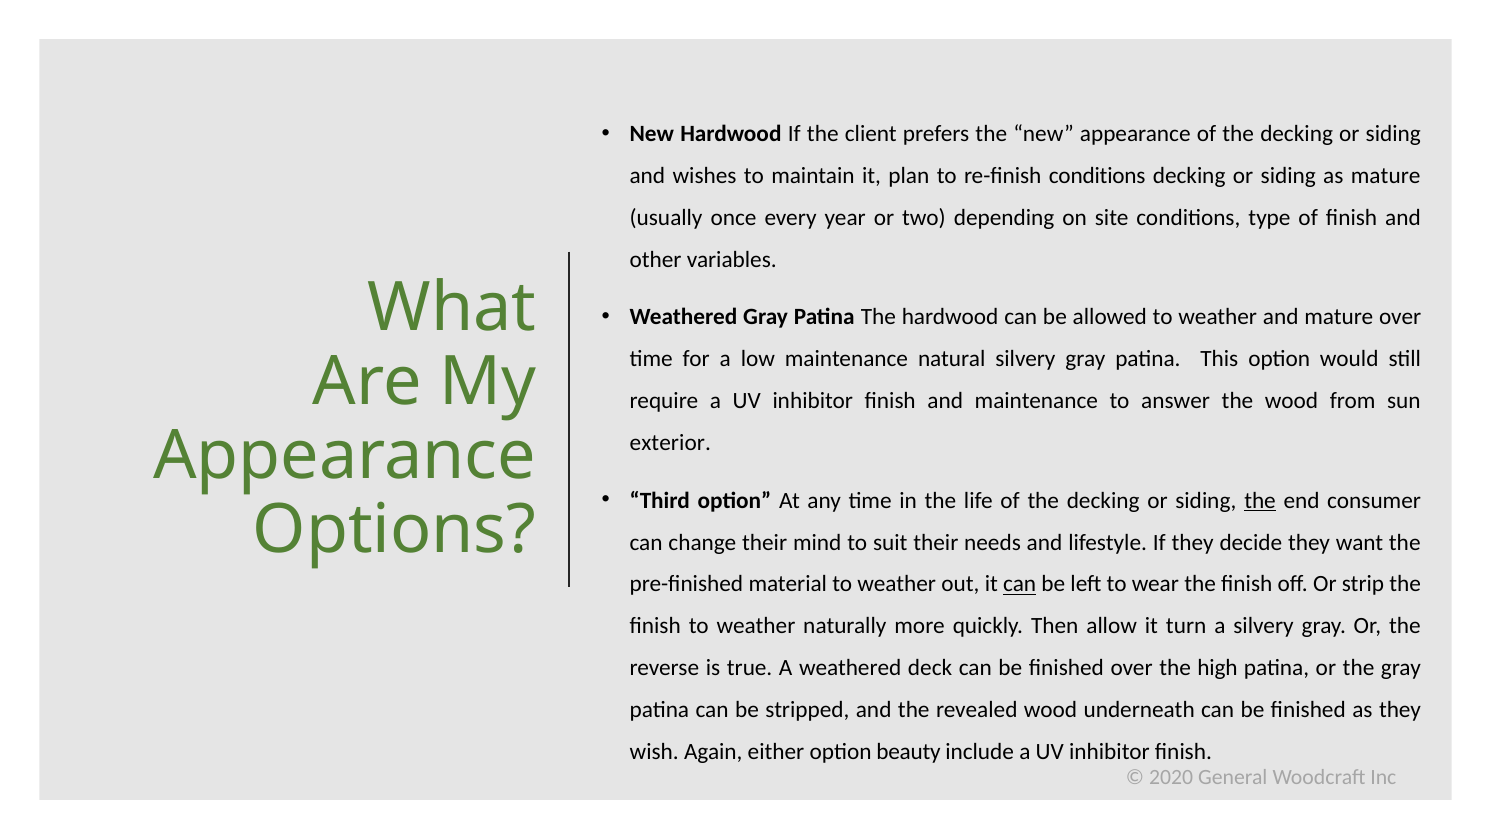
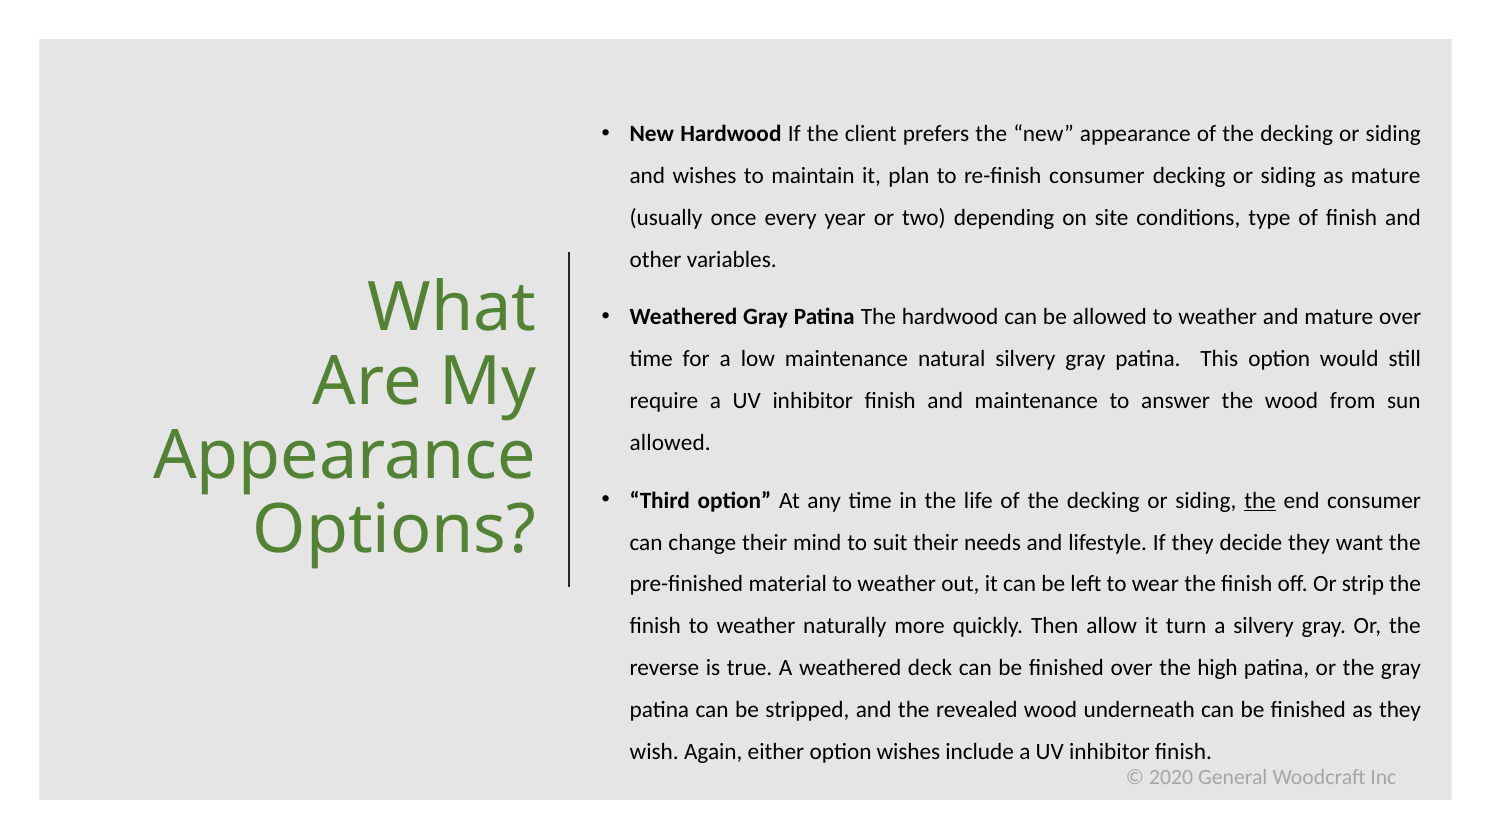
re-finish conditions: conditions -> consumer (1097, 176)
exterior: exterior -> allowed (670, 443)
can underline: present -> none (1020, 584)
option beauty: beauty -> wishes (908, 752)
